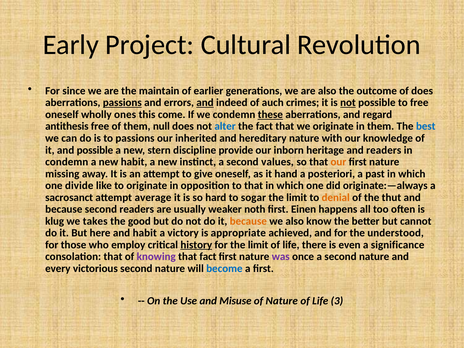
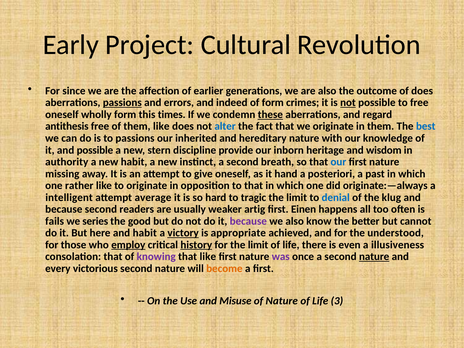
maintain: maintain -> affection (159, 91)
and underline: present -> none (205, 103)
of auch: auch -> form (273, 103)
wholly ones: ones -> form (125, 115)
come: come -> times (172, 115)
them null: null -> like (161, 126)
and readers: readers -> wisdom (384, 150)
condemn: condemn -> authority (67, 162)
values: values -> breath (278, 162)
our colour: orange -> blue (338, 162)
divide: divide -> rather (79, 186)
sacrosanct: sacrosanct -> intelligent (69, 197)
sogar: sogar -> tragic (254, 197)
denial colour: orange -> blue (336, 197)
thut: thut -> klug (391, 197)
noth: noth -> artig (255, 209)
klug: klug -> fails (55, 221)
takes: takes -> series (95, 221)
because colour: orange -> purple (248, 221)
victory underline: none -> present (183, 233)
employ underline: none -> present (128, 245)
significance: significance -> illusiveness (398, 245)
that fact: fact -> like (208, 257)
nature underline: none -> present (374, 257)
become colour: blue -> orange (224, 268)
